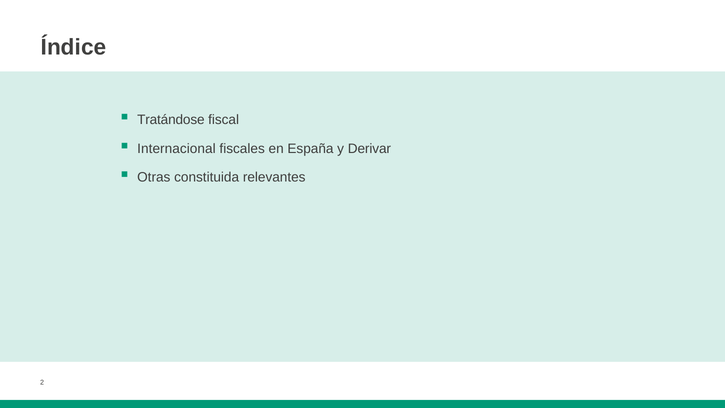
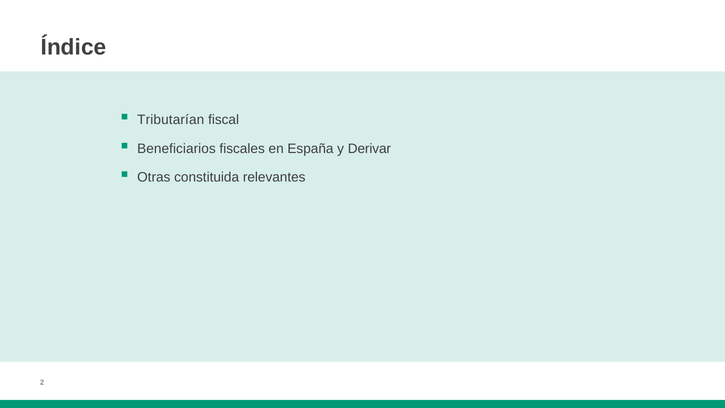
Tratándose: Tratándose -> Tributarían (171, 120)
Internacional: Internacional -> Beneficiarios (176, 149)
